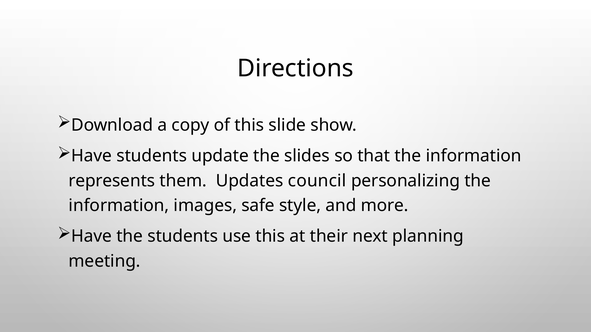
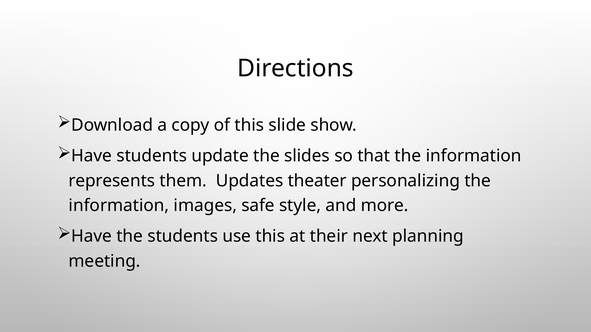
council: council -> theater (317, 181)
